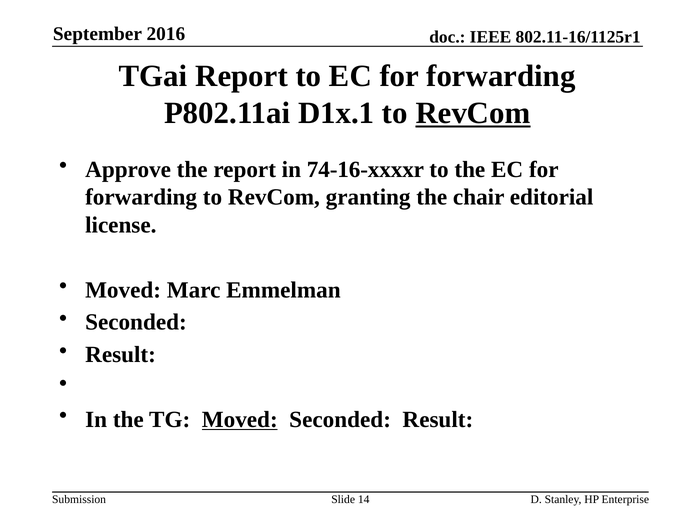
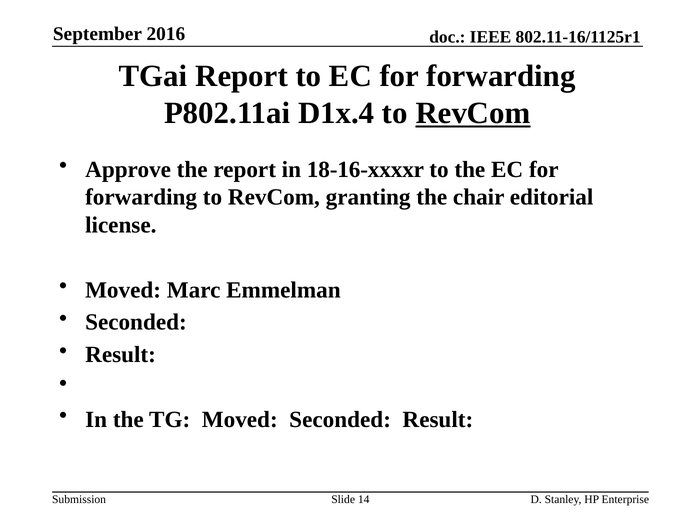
D1x.1: D1x.1 -> D1x.4 (336, 113)
74-16-xxxxr: 74-16-xxxxr -> 18-16-xxxxr (365, 170)
Moved underline: present -> none (240, 420)
